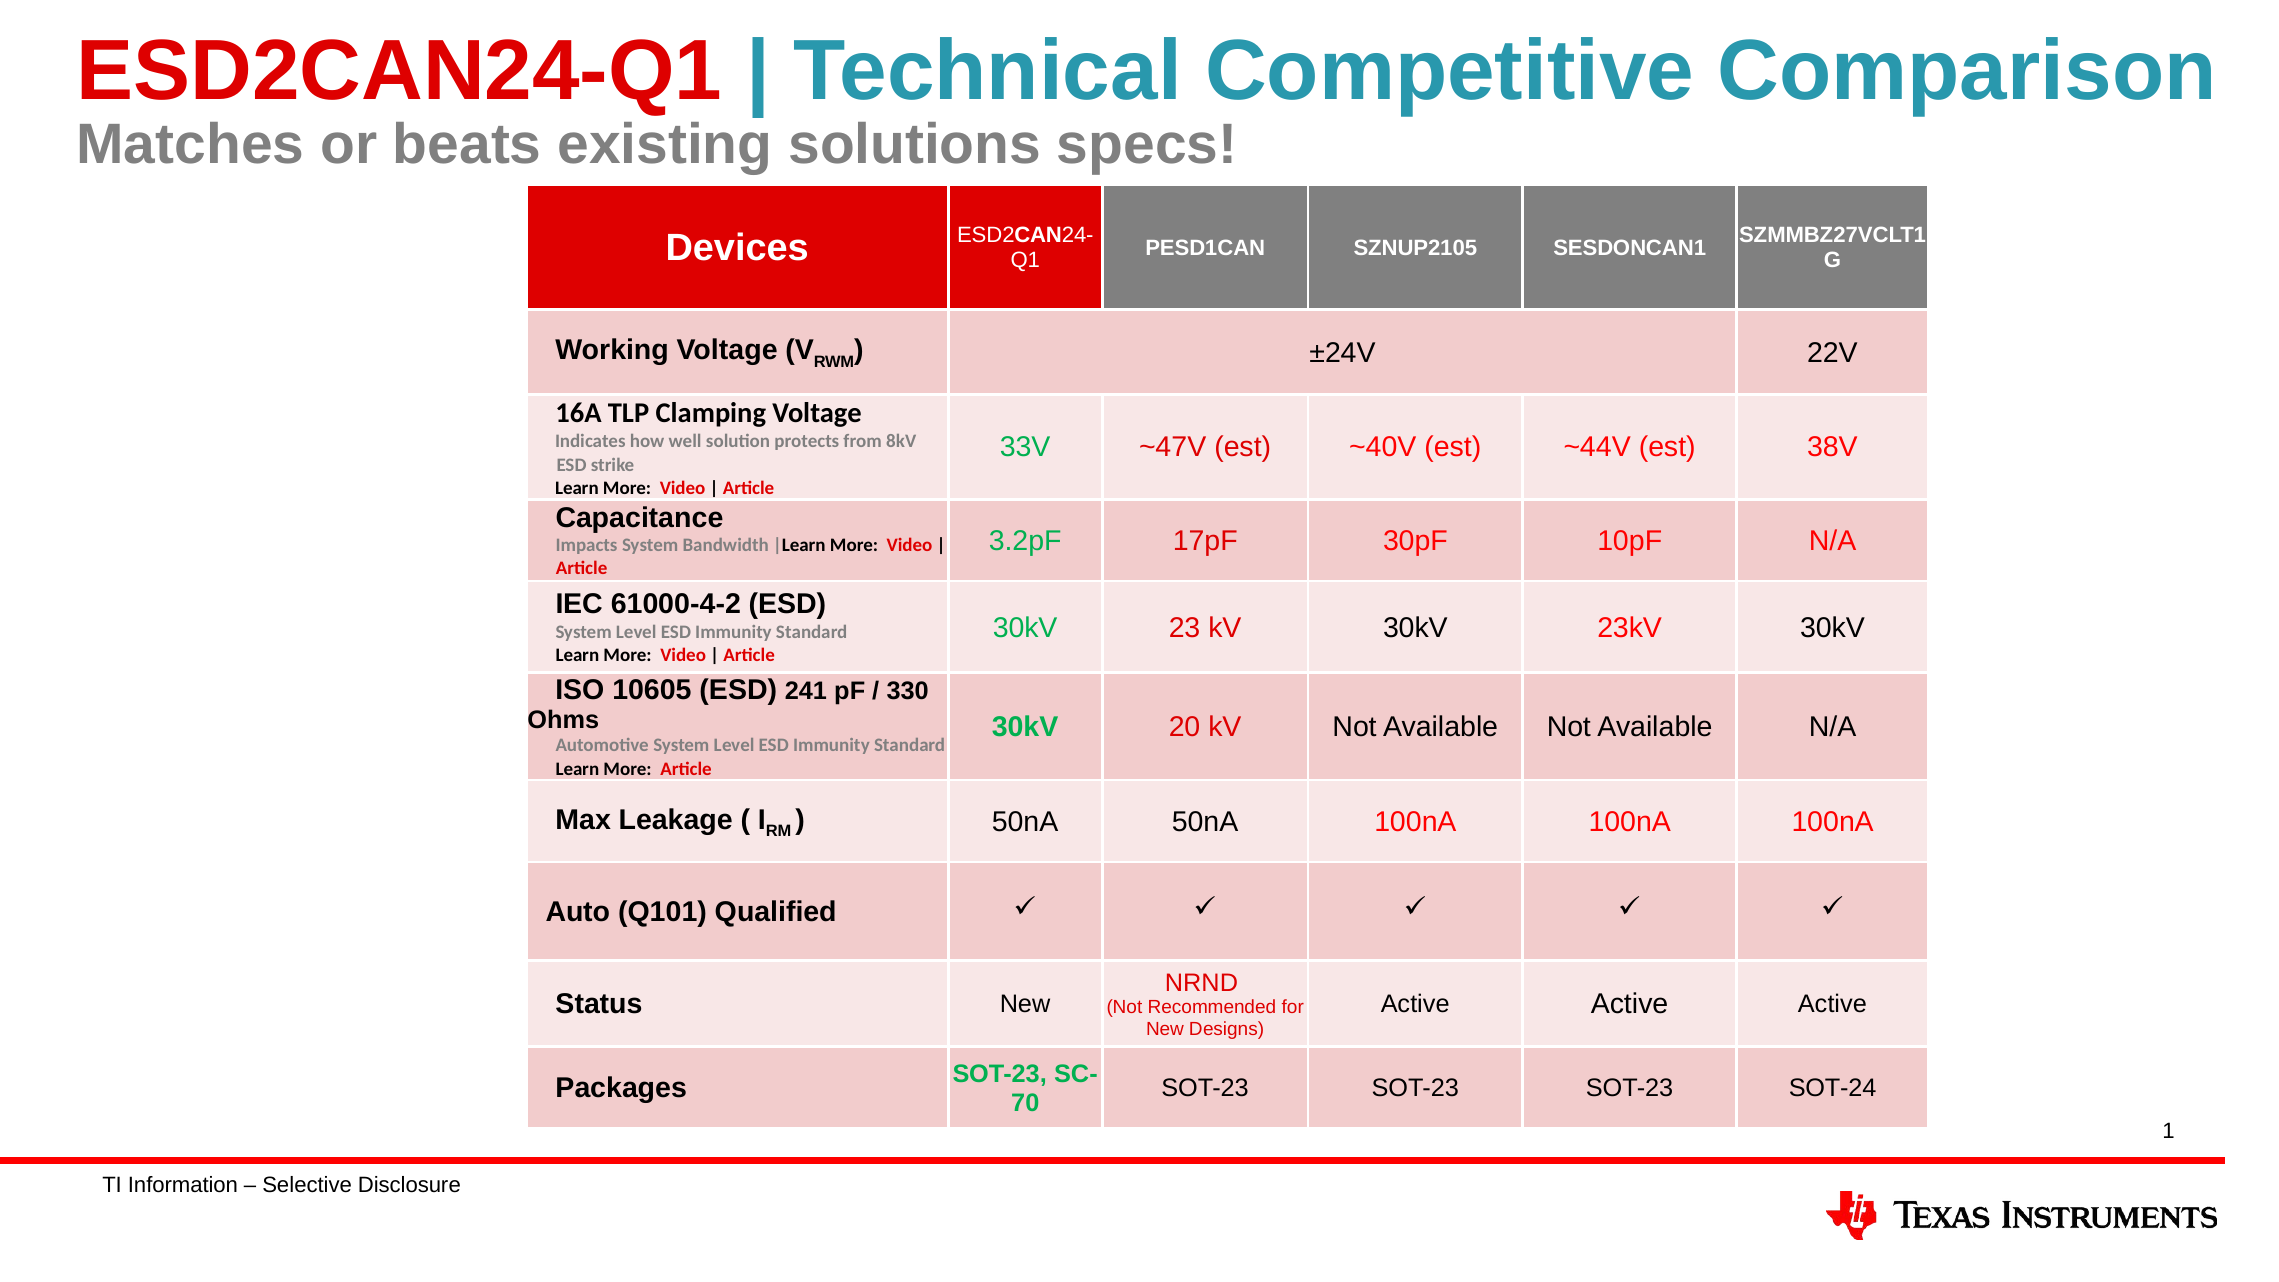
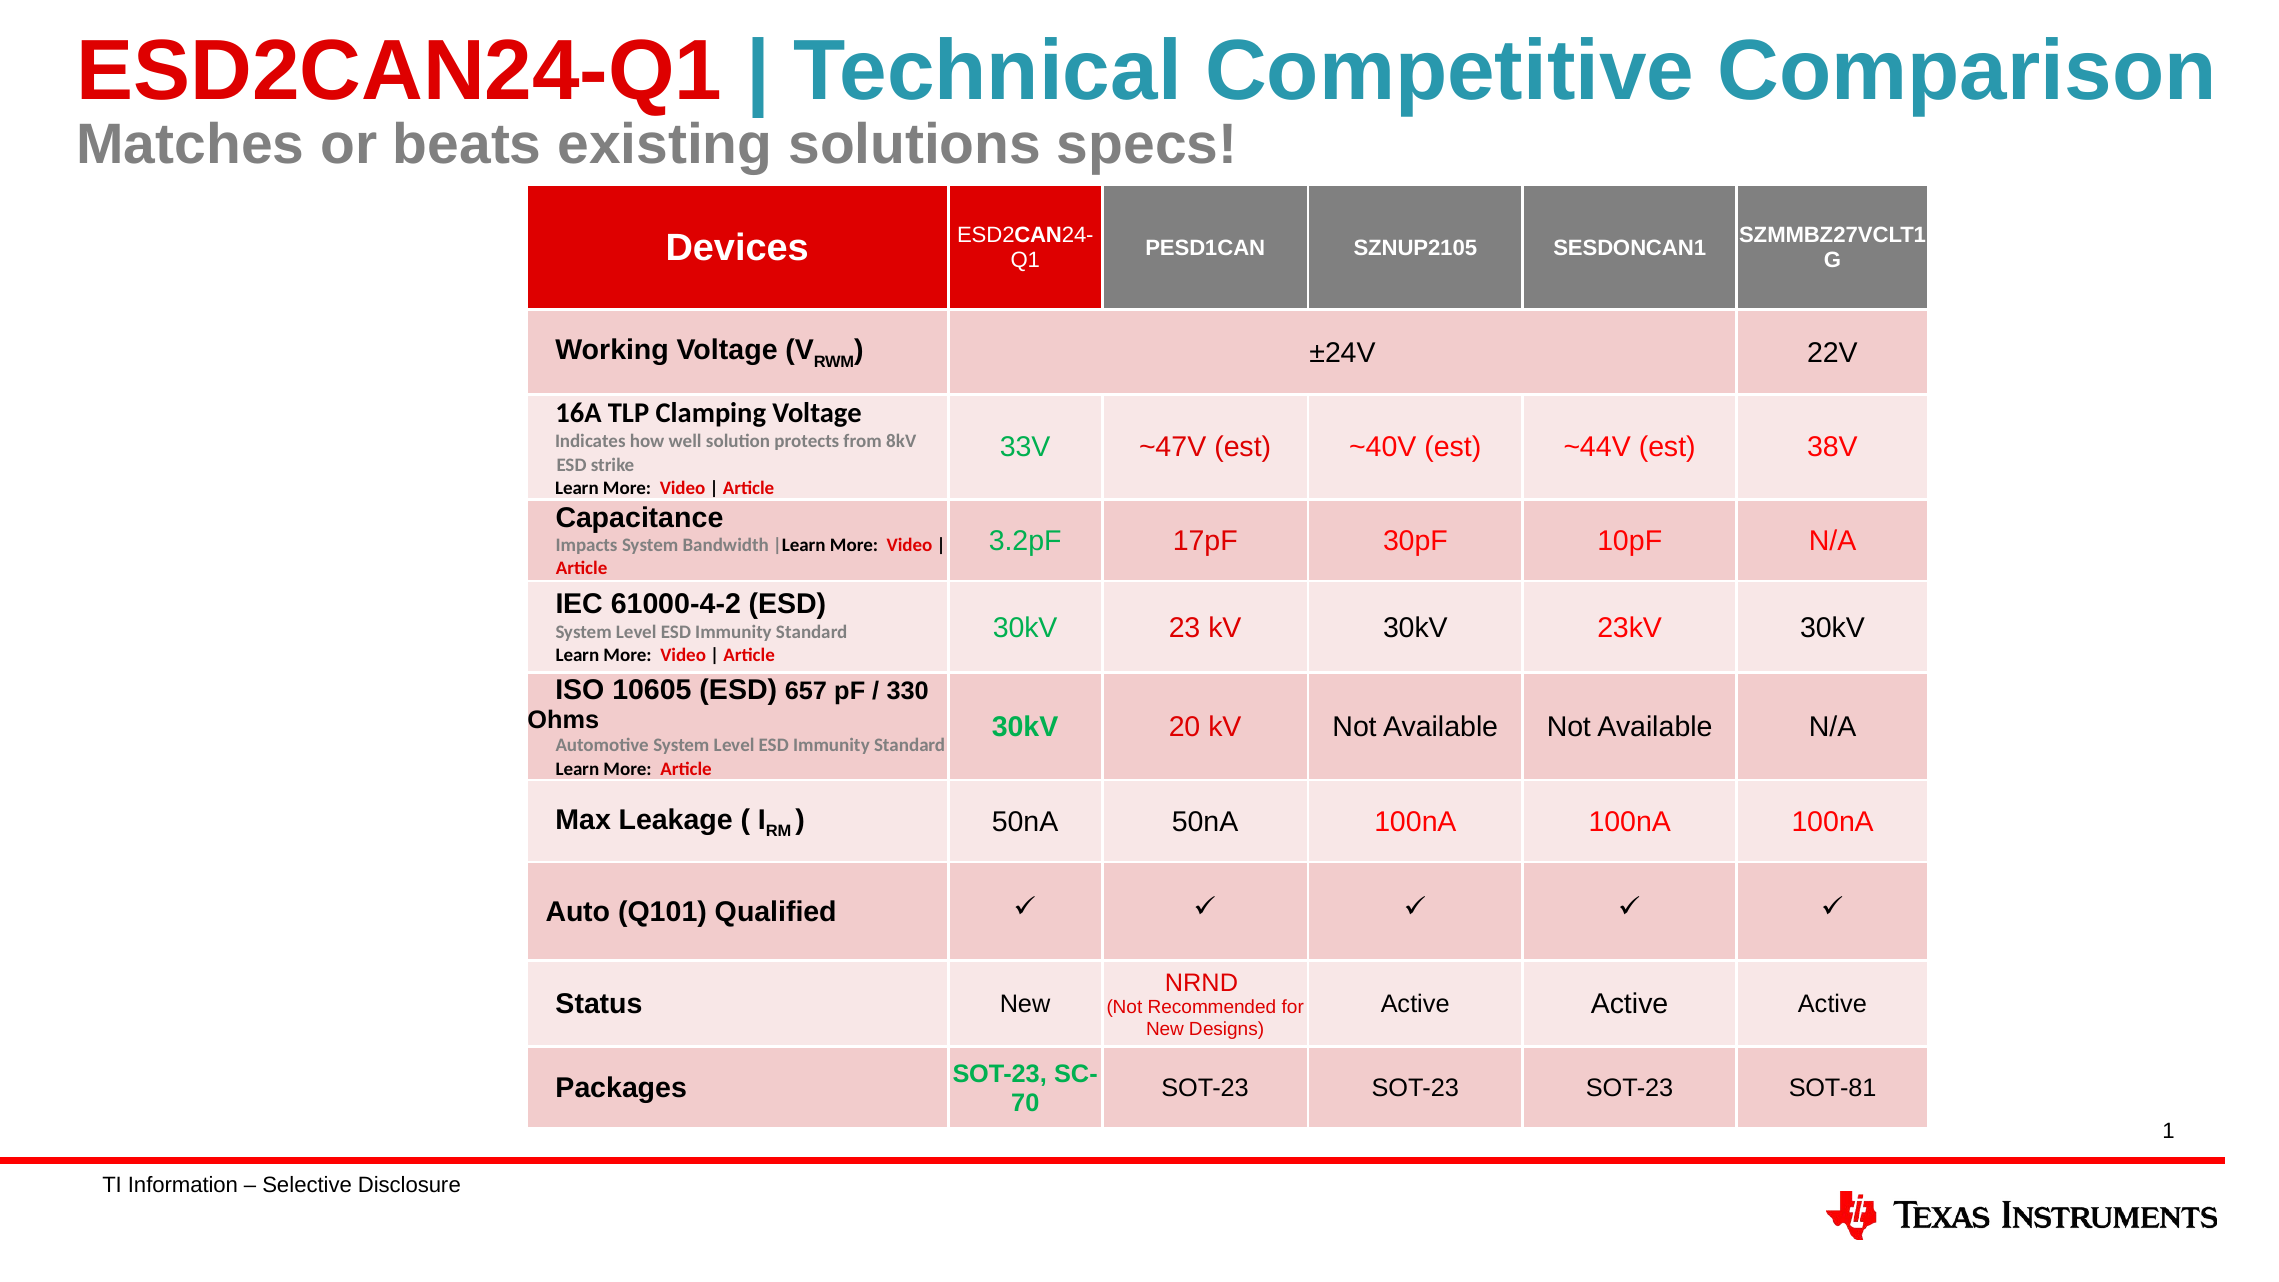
241: 241 -> 657 (806, 691)
SOT-24: SOT-24 -> SOT-81 (1833, 1089)
